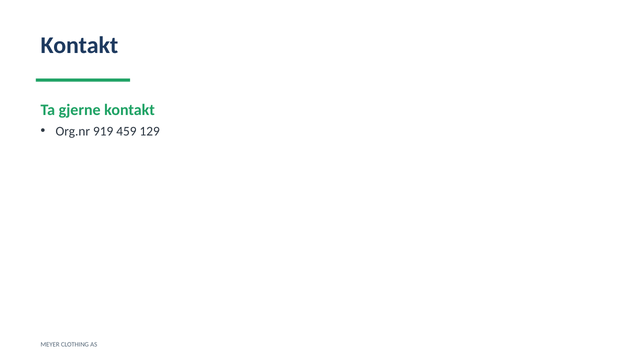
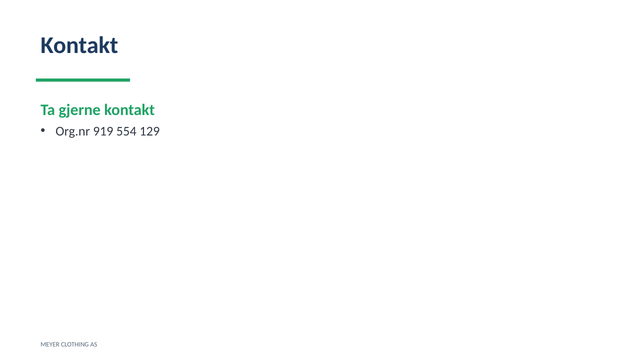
459: 459 -> 554 (126, 131)
